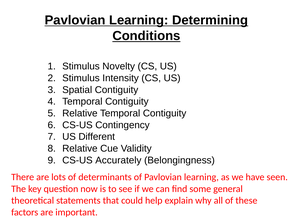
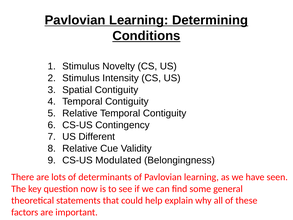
Accurately: Accurately -> Modulated (118, 160)
